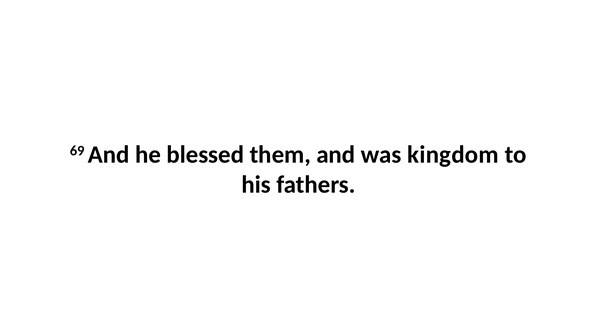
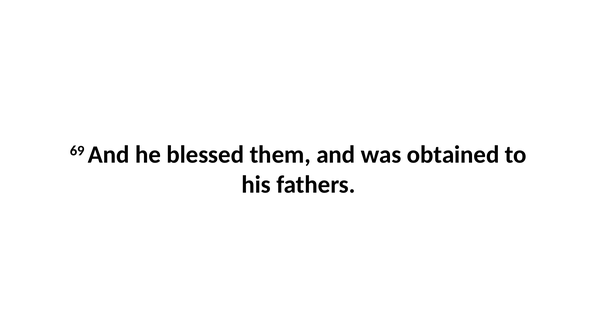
kingdom: kingdom -> obtained (453, 155)
